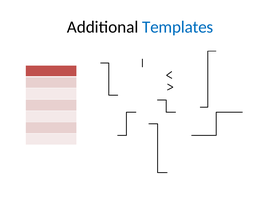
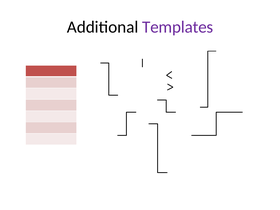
Templates colour: blue -> purple (178, 27)
